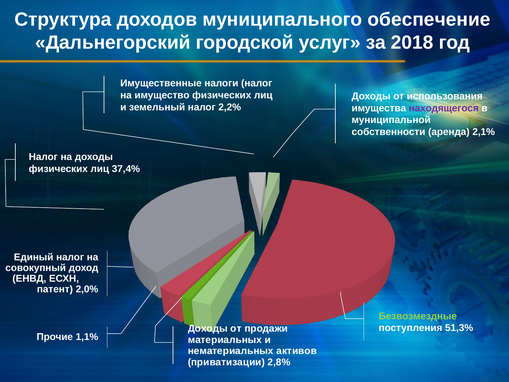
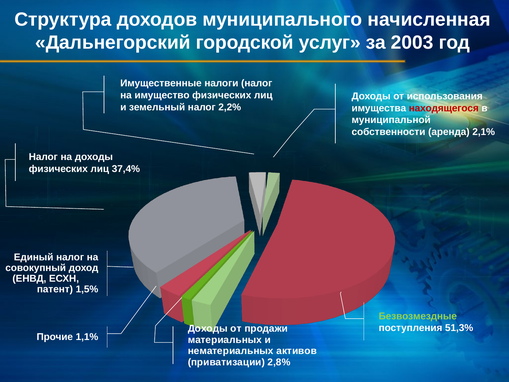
обеспечение: обеспечение -> начисленная (429, 20)
2018: 2018 -> 2003 (412, 42)
находящегося colour: purple -> red (444, 108)
2,0%: 2,0% -> 1,5% (87, 289)
